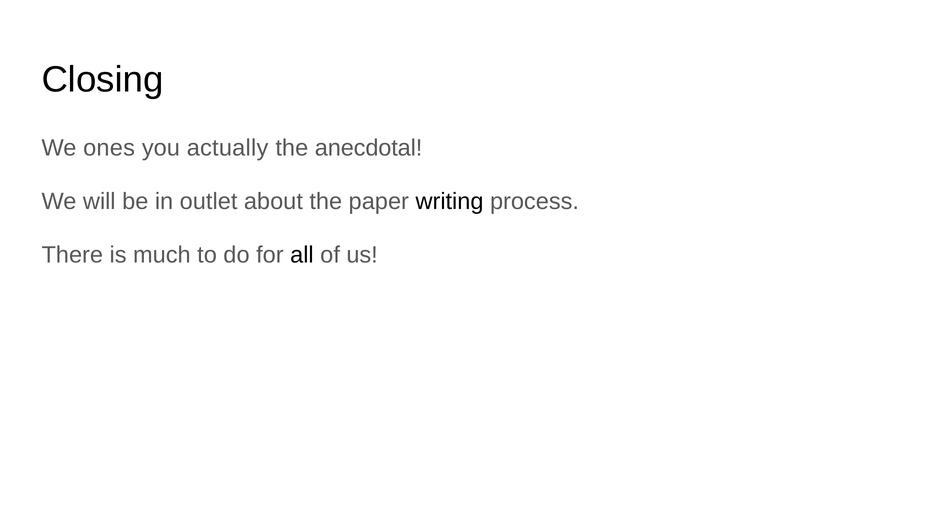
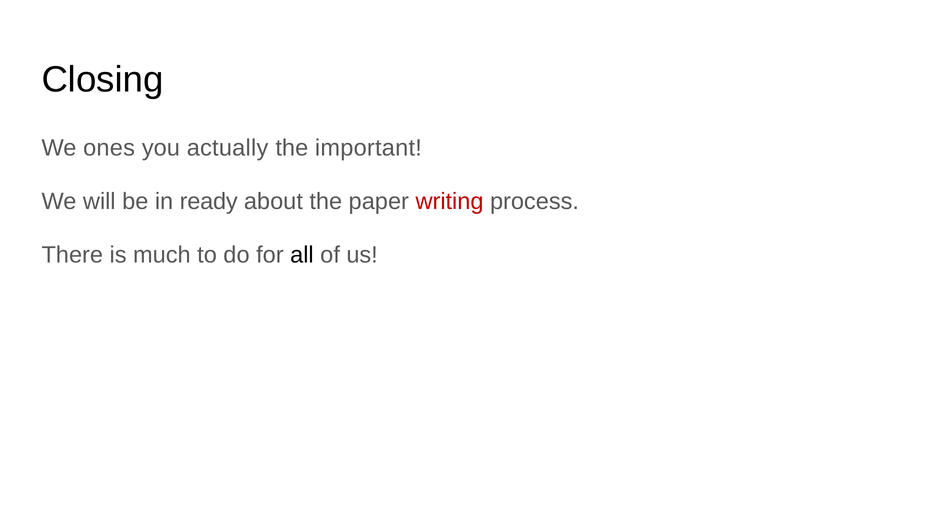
anecdotal: anecdotal -> important (368, 148)
outlet: outlet -> ready (209, 202)
writing colour: black -> red (450, 202)
